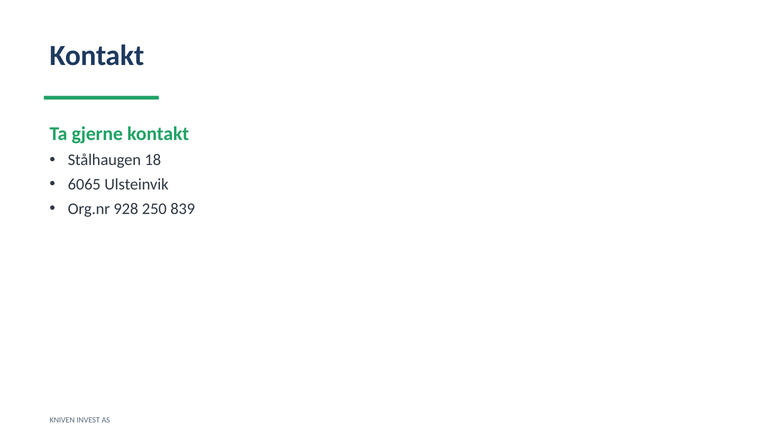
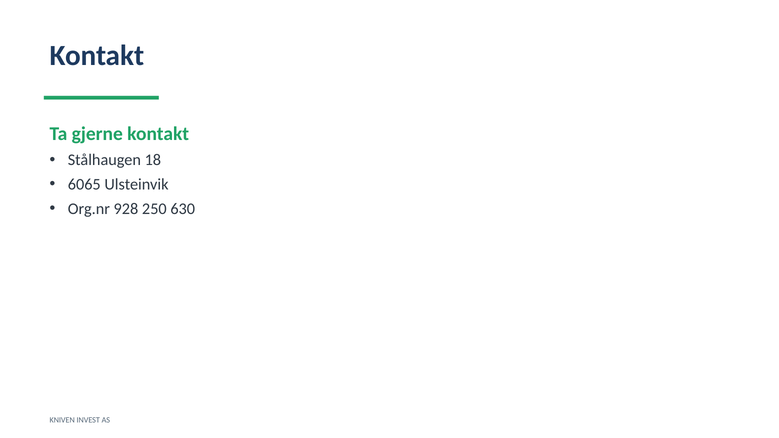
839: 839 -> 630 (183, 209)
